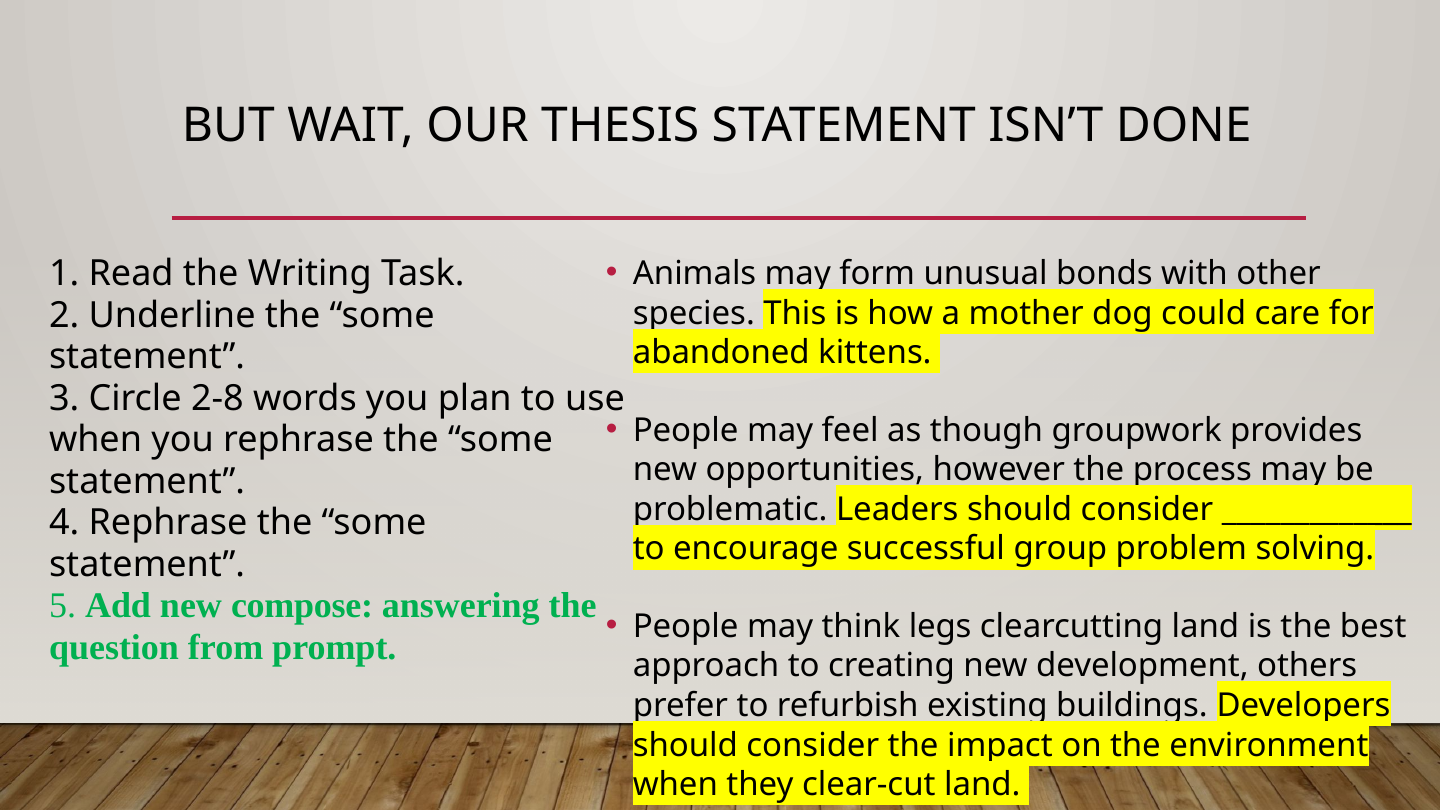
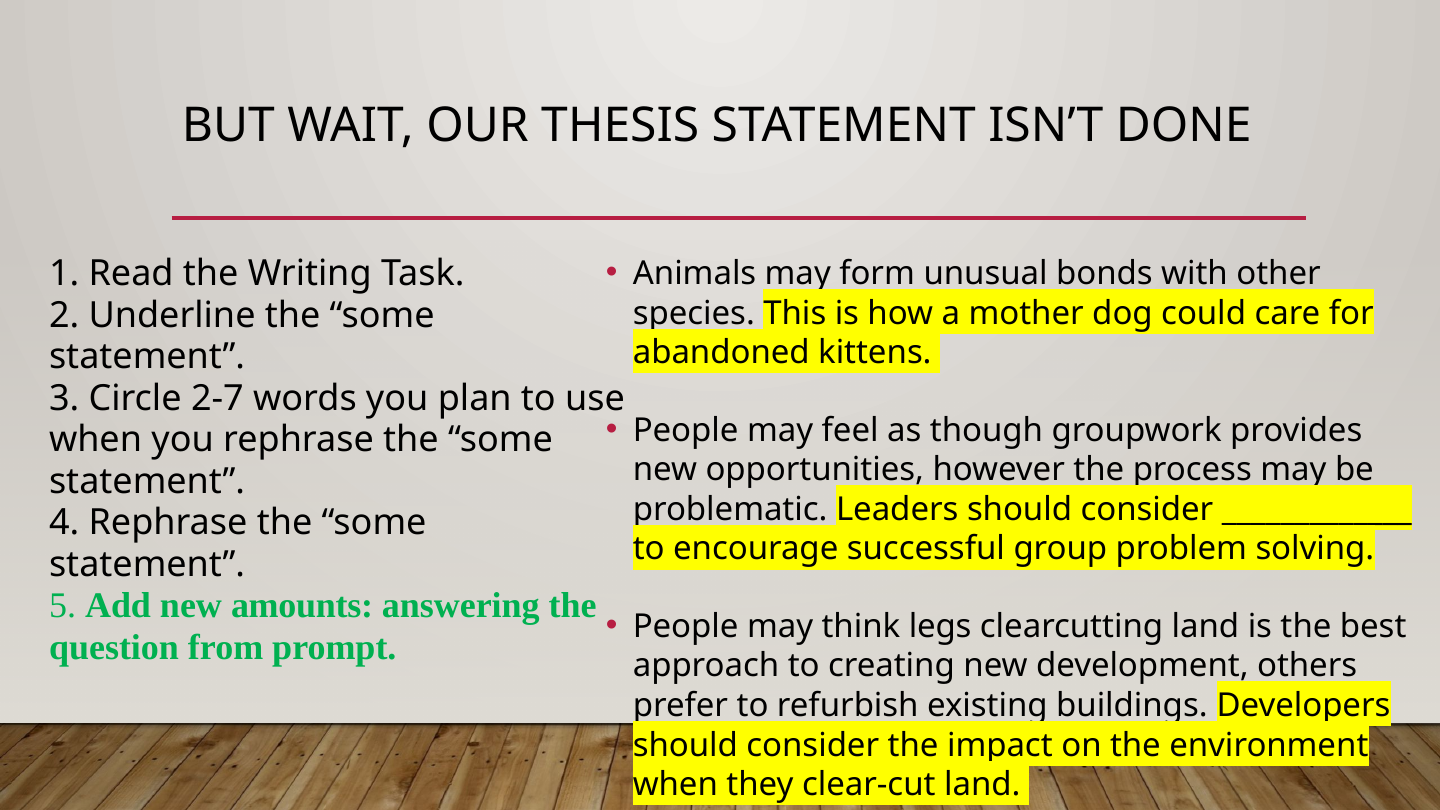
2-8: 2-8 -> 2-7 (217, 398)
compose: compose -> amounts (302, 606)
